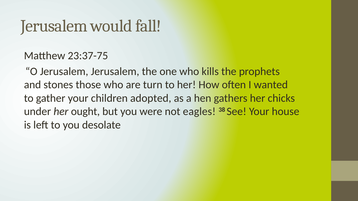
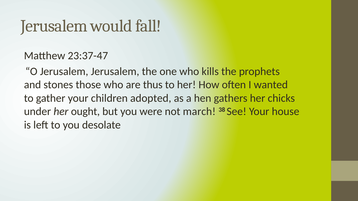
23:37-75: 23:37-75 -> 23:37-47 (88, 56)
turn: turn -> thus (153, 85)
eagles: eagles -> march (199, 112)
